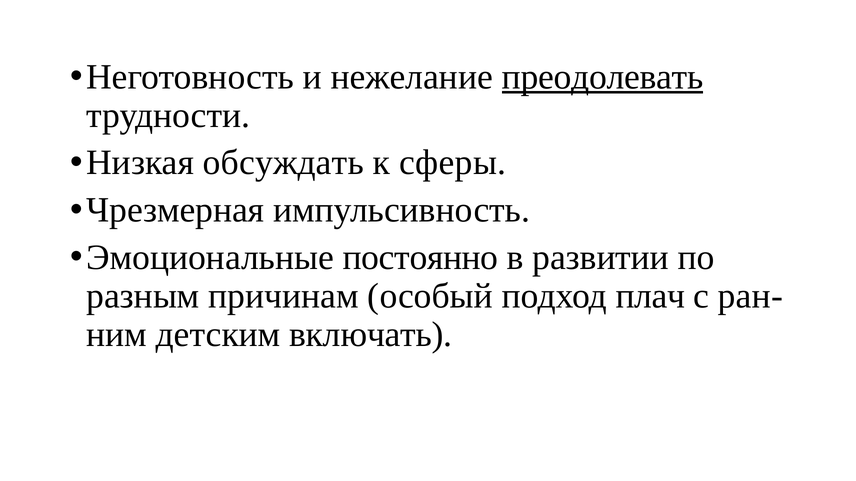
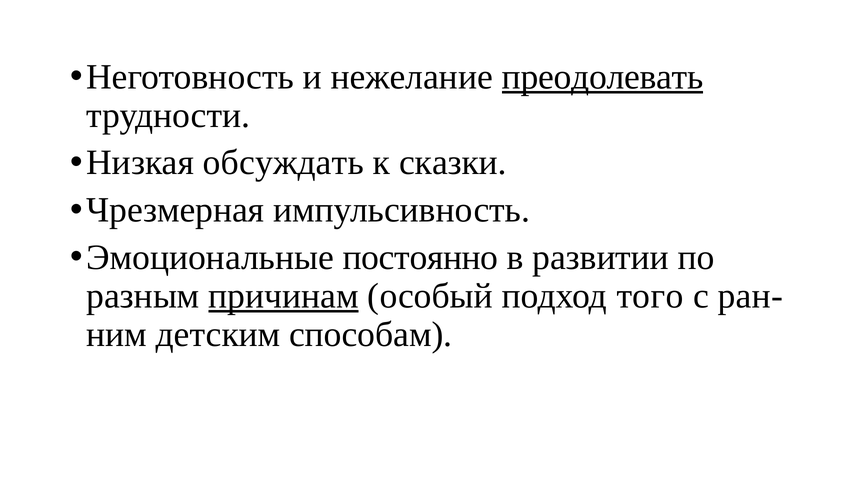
сферы: сферы -> сказки (453, 163)
причинам underline: none -> present (283, 296)
плач: плач -> того (650, 296)
включать: включать -> способам (371, 335)
